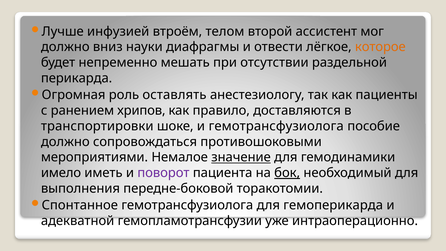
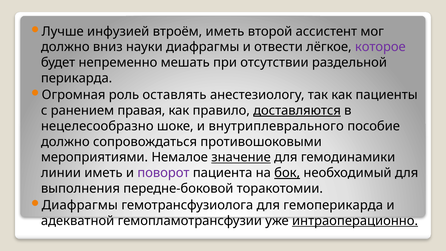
втроём телом: телом -> иметь (225, 31)
которое colour: orange -> purple (380, 47)
хрипов: хрипов -> правая (141, 110)
доставляются underline: none -> present (297, 110)
транспортировки: транспортировки -> нецелесообразно (97, 126)
и гемотрансфузиолога: гемотрансфузиолога -> внутриплеврального (276, 126)
имело: имело -> линии (61, 173)
Спонтанное: Спонтанное -> Диафрагмы (80, 205)
интраоперационно underline: none -> present (355, 221)
